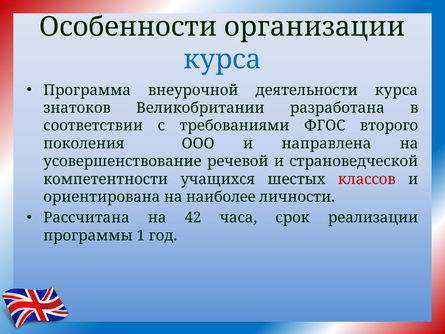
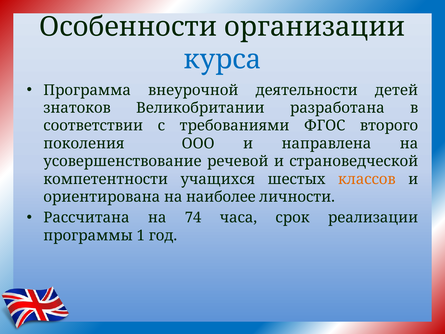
деятельности курса: курса -> детей (396, 90)
классов colour: red -> orange (367, 179)
42: 42 -> 74 (193, 218)
